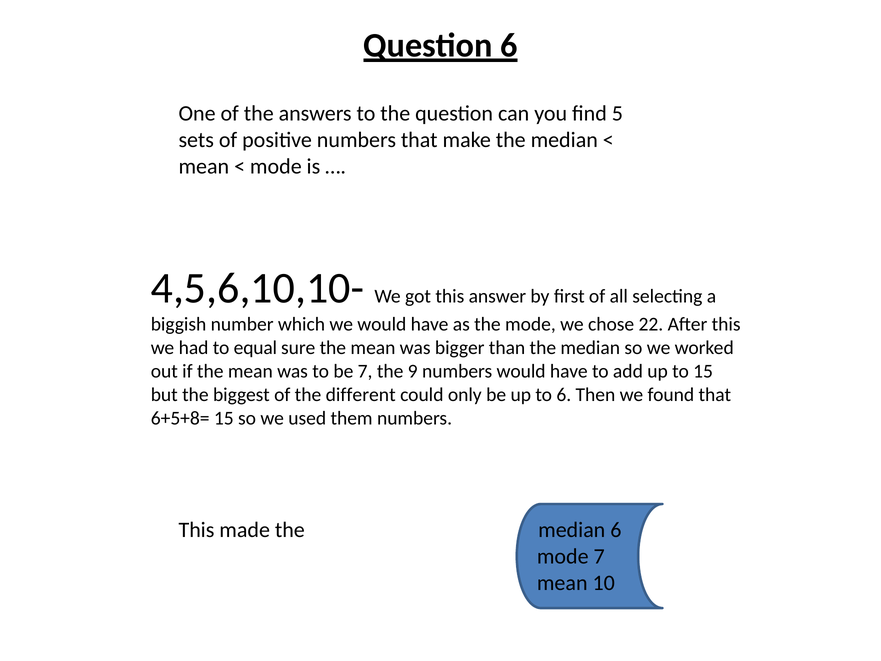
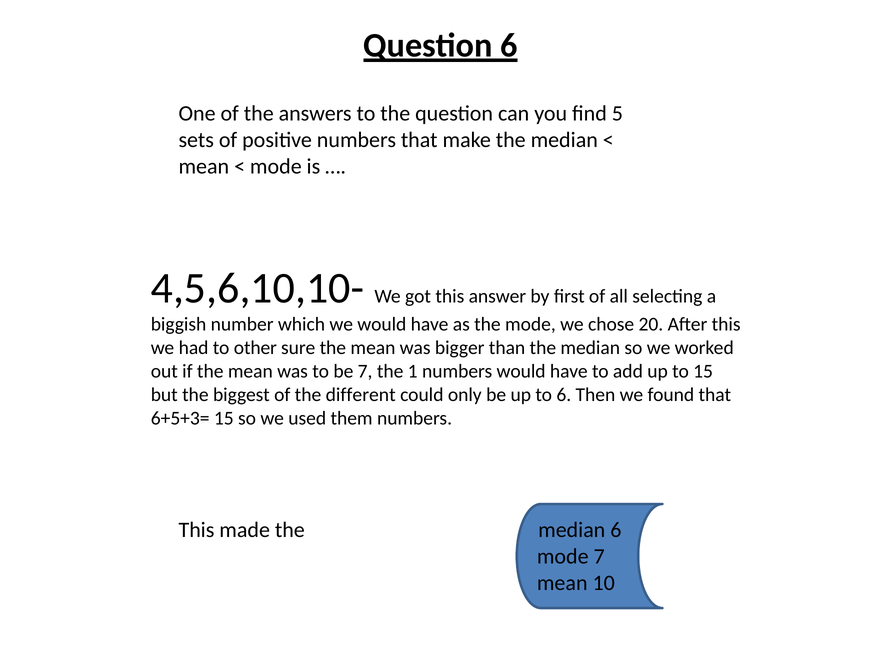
22: 22 -> 20 (651, 324)
equal: equal -> other (255, 348)
9: 9 -> 1 (413, 371)
6+5+8=: 6+5+8= -> 6+5+3= (180, 418)
